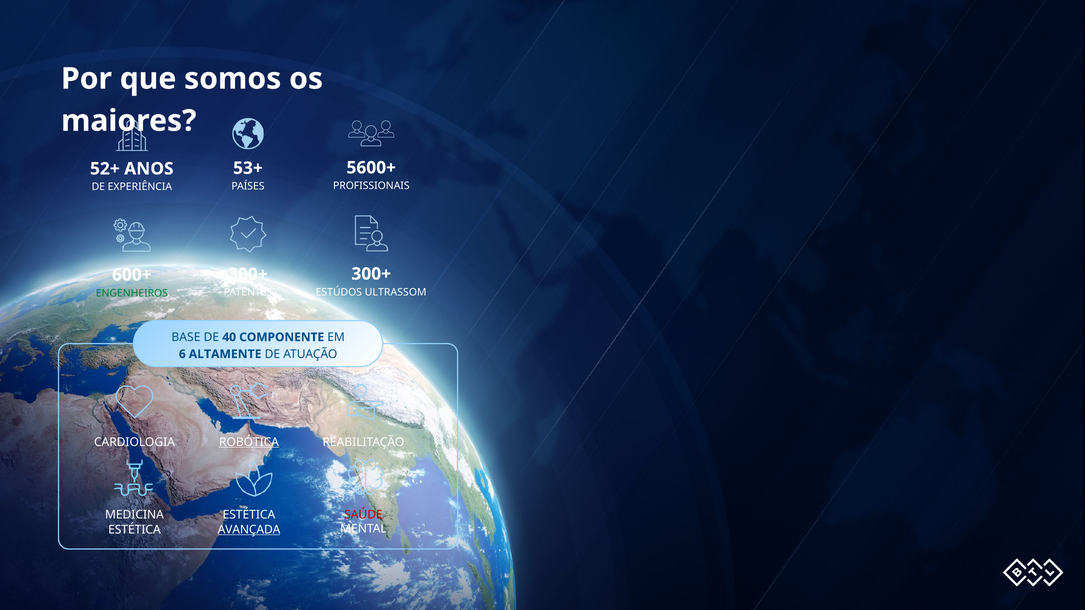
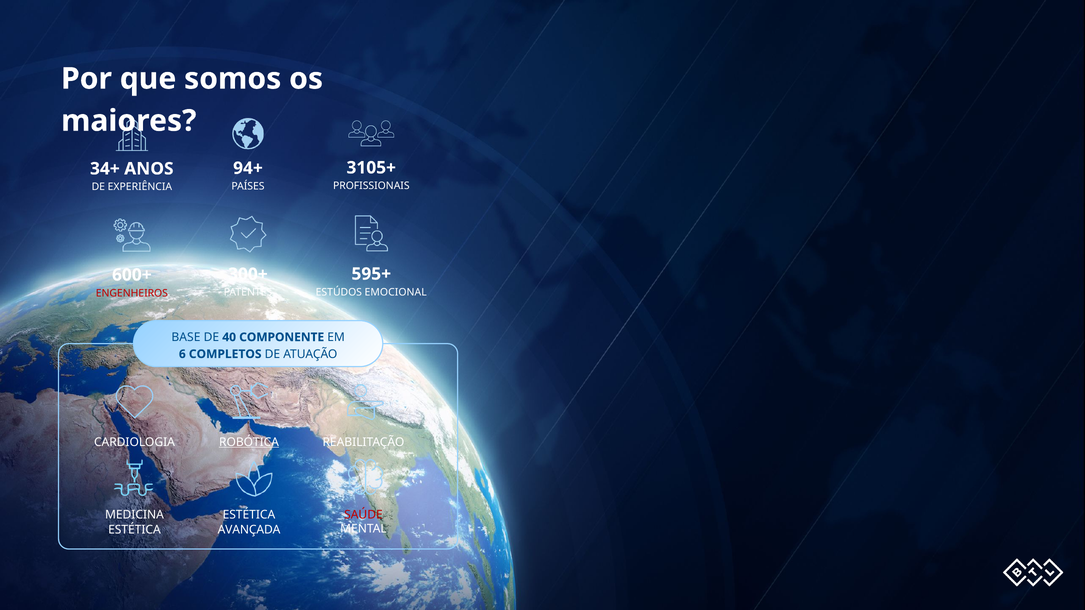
5600+: 5600+ -> 3105+ (371, 168)
53+: 53+ -> 94+ (248, 168)
52+: 52+ -> 34+ (105, 169)
300+: 300+ -> 595+ (371, 274)
ULTRASSOM: ULTRASSOM -> EMOCIONAL (396, 292)
ENGENHEIROS colour: green -> red (132, 293)
ALTAMENTE: ALTAMENTE -> COMPLETOS (225, 354)
AVANÇADA underline: present -> none (249, 530)
